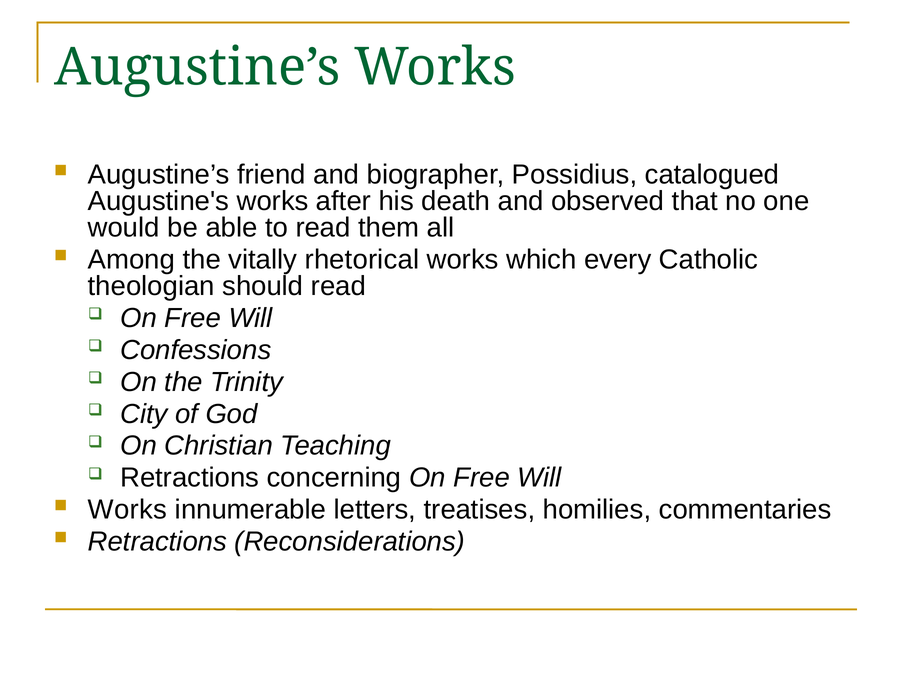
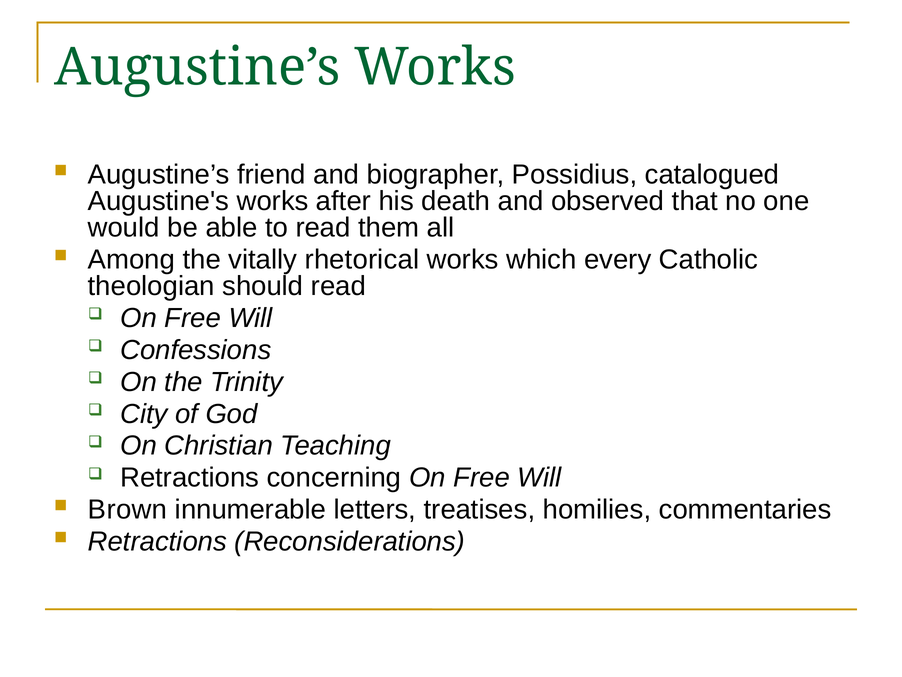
Works: Works -> Brown (128, 509)
